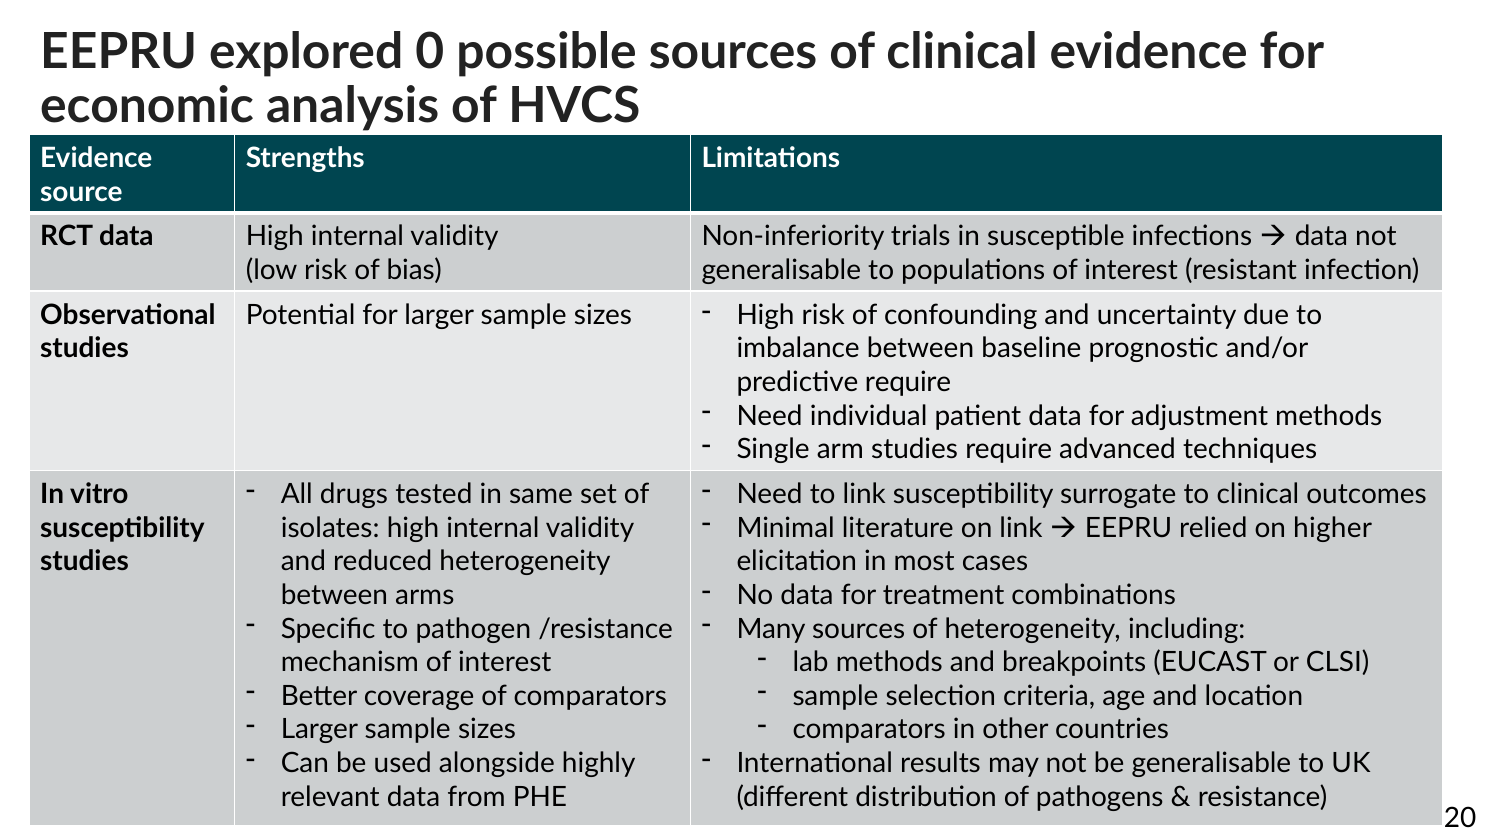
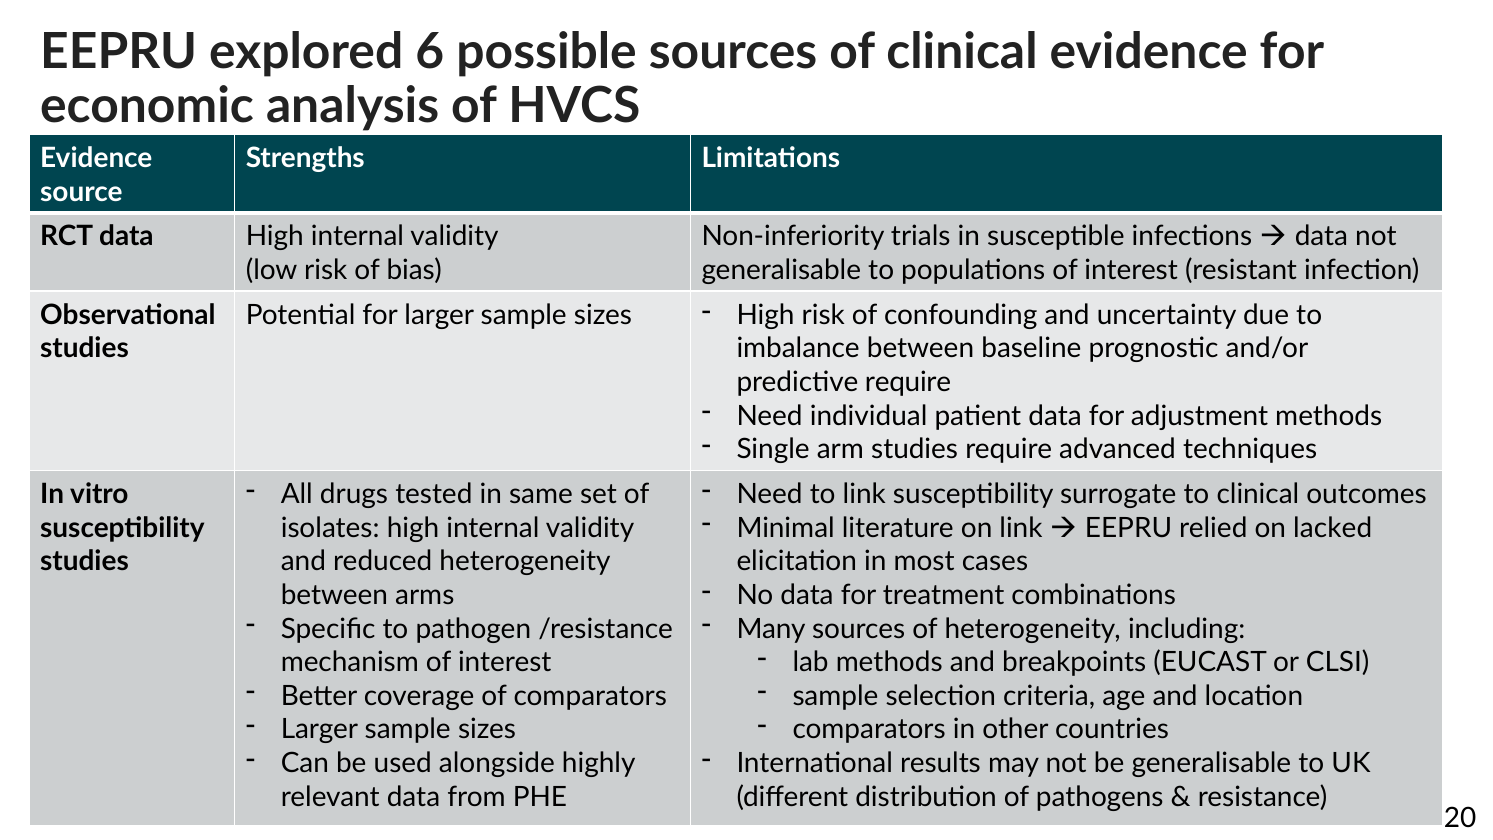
0: 0 -> 6 (430, 52)
higher: higher -> lacked (1333, 528)
